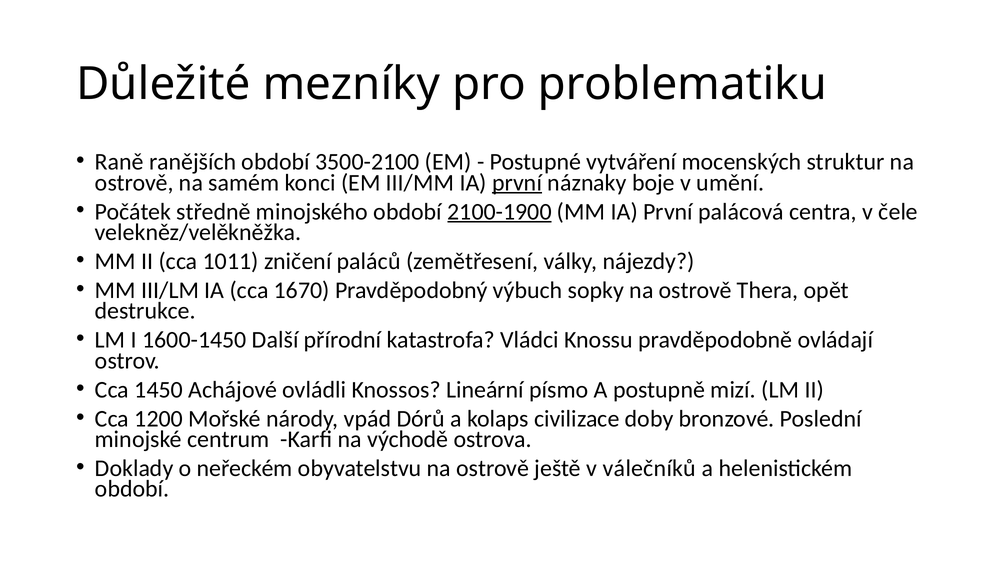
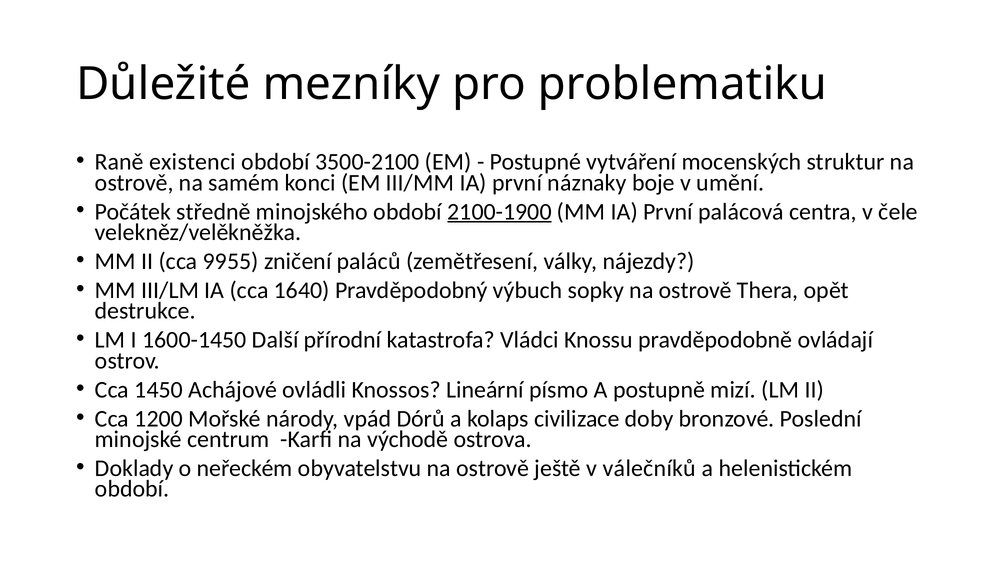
ranějších: ranějších -> existenci (193, 162)
první underline: present -> none (517, 183)
1011: 1011 -> 9955 (231, 261)
1670: 1670 -> 1640 (302, 290)
